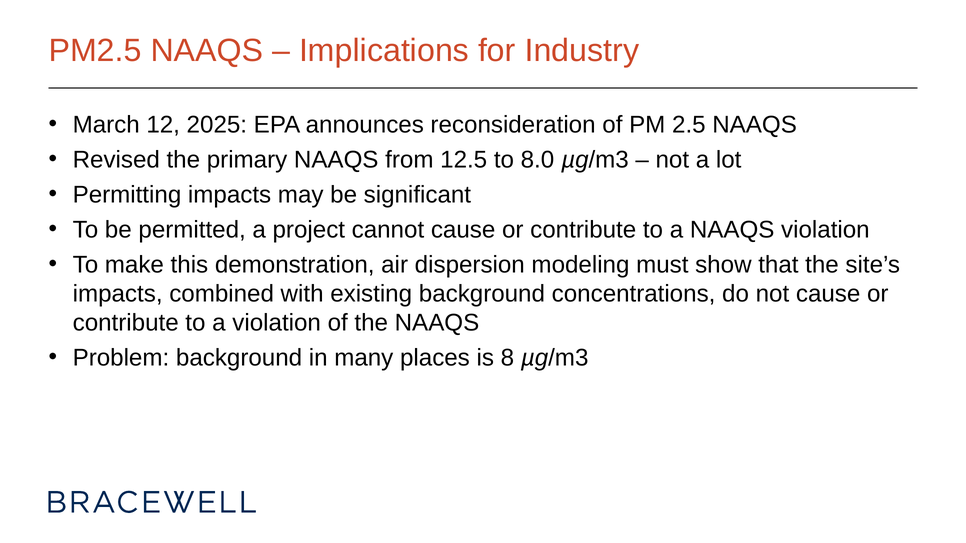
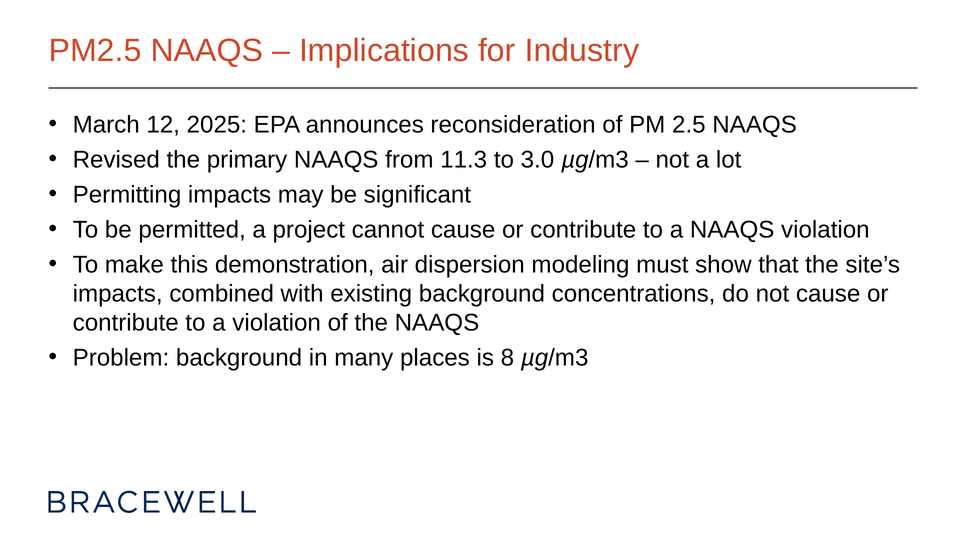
12.5: 12.5 -> 11.3 (464, 160)
8.0: 8.0 -> 3.0 (537, 160)
